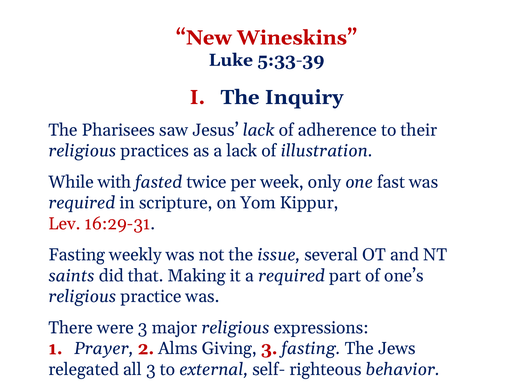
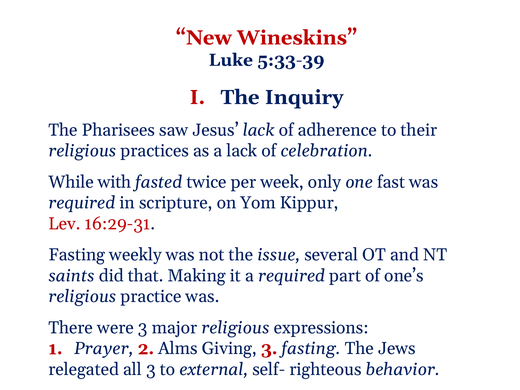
illustration: illustration -> celebration (327, 151)
